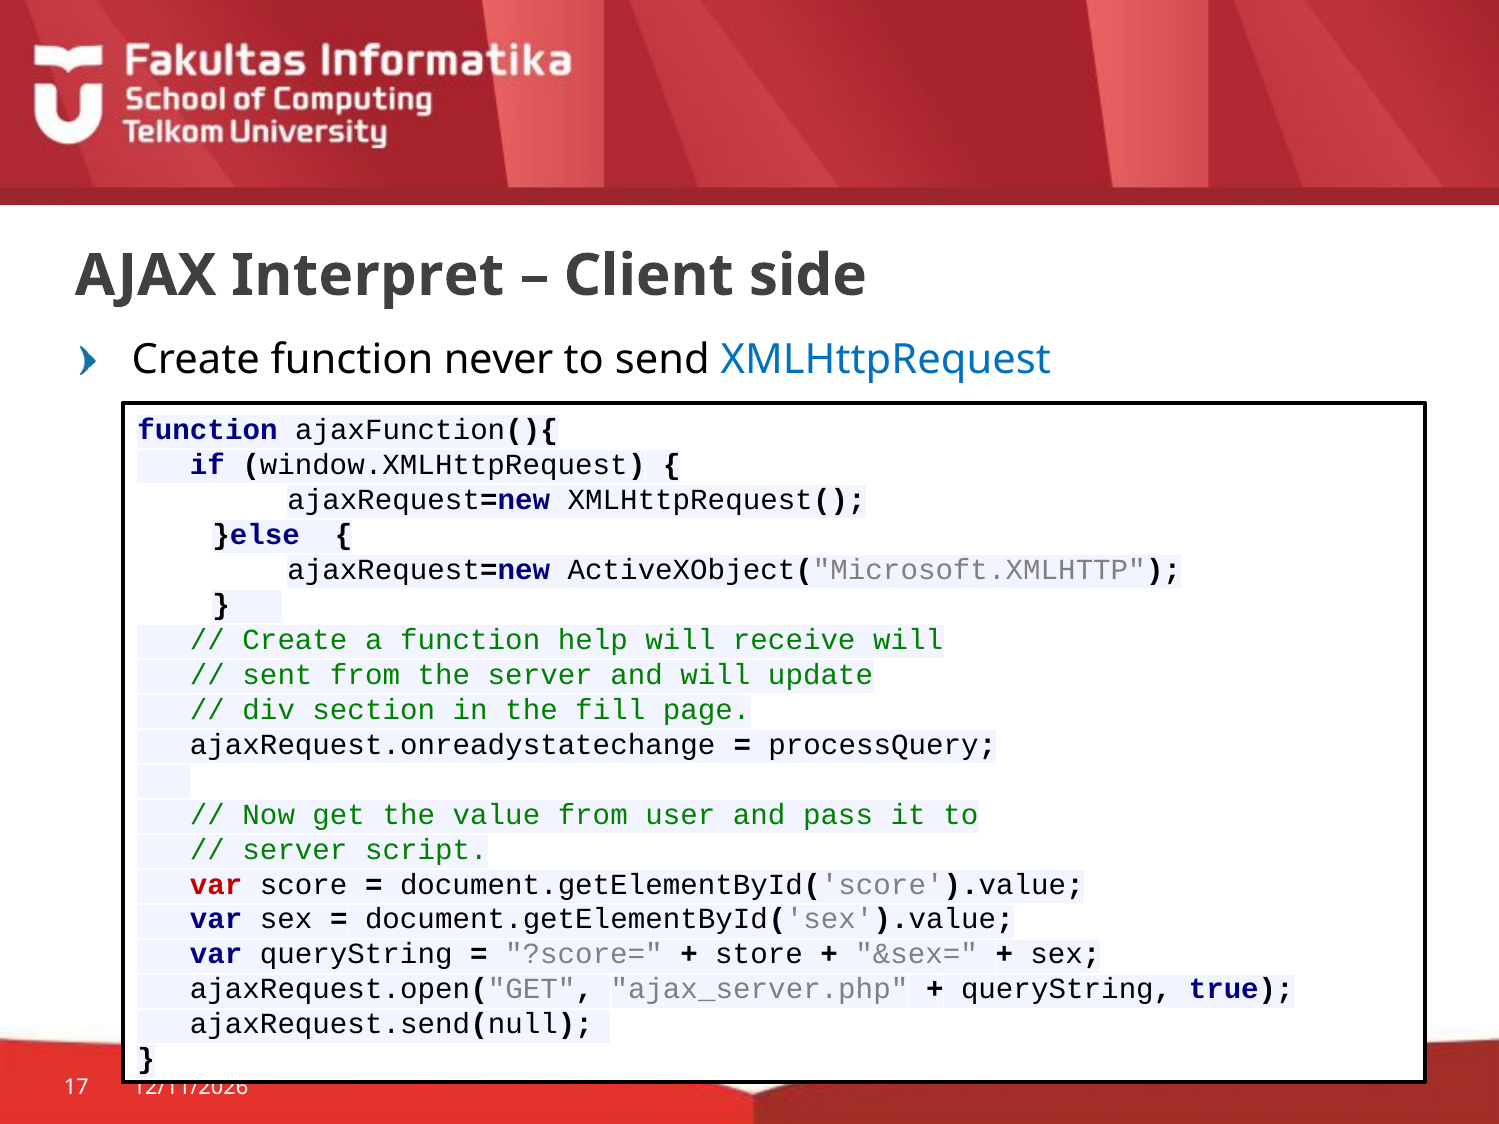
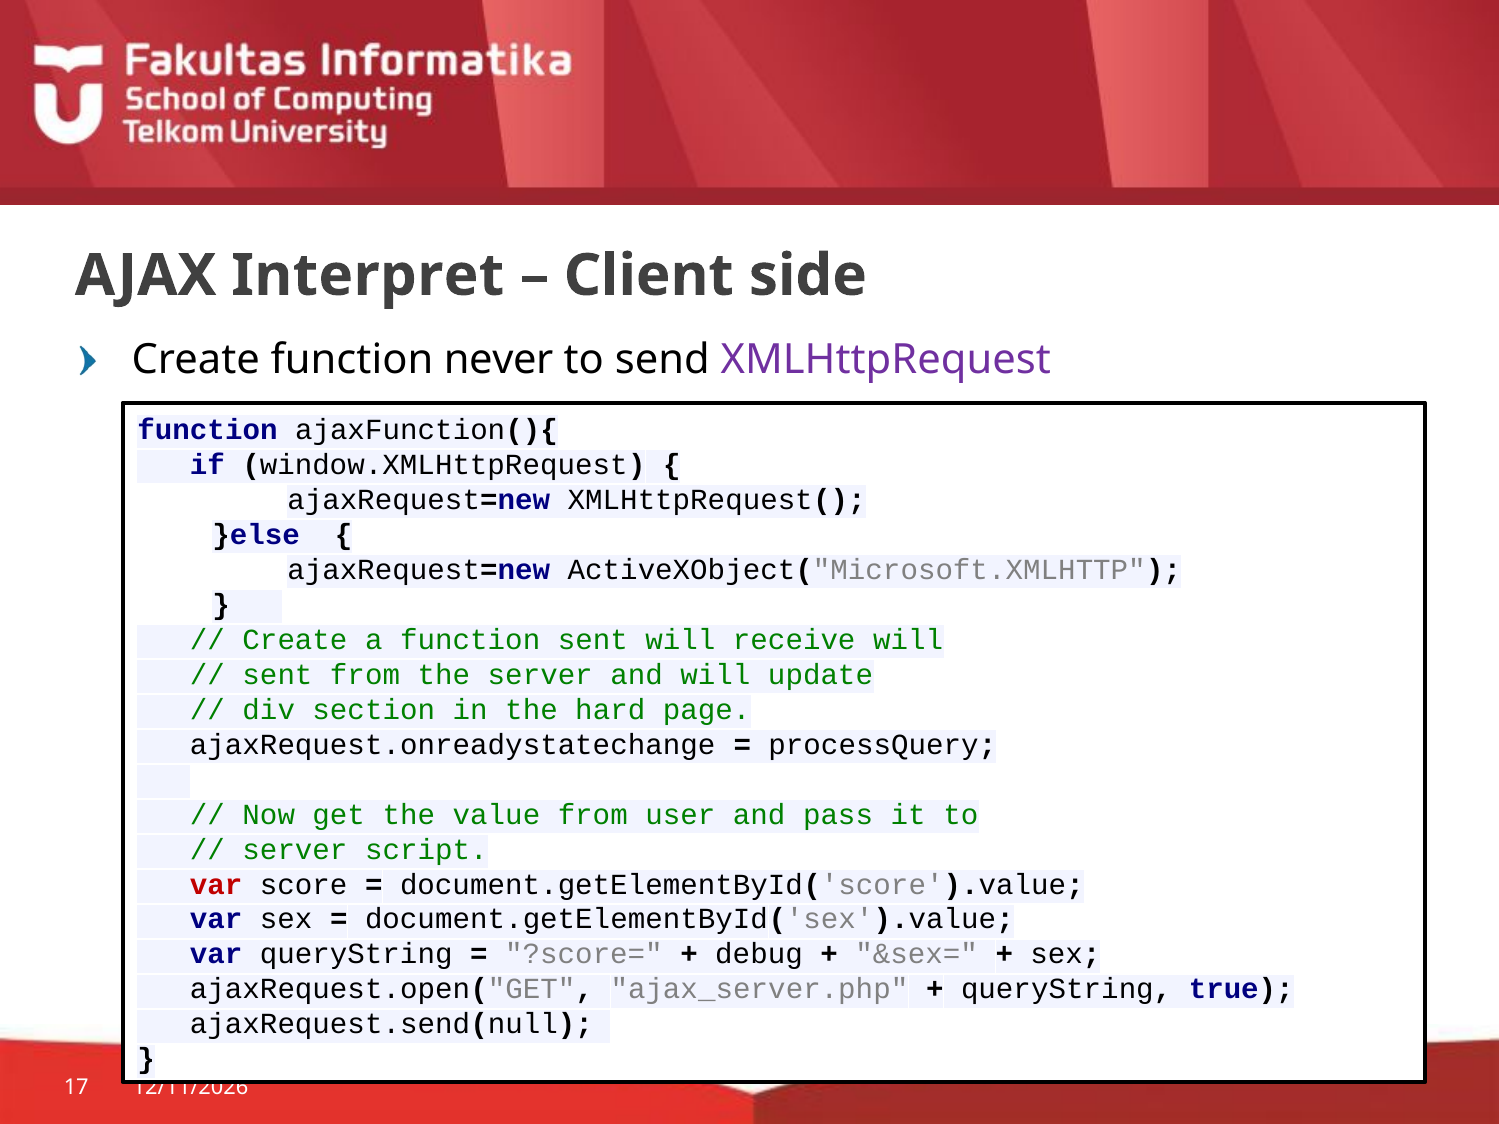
XMLHttpRequest colour: blue -> purple (886, 360)
function help: help -> sent (593, 640)
fill: fill -> hard (610, 710)
store: store -> debug (759, 955)
